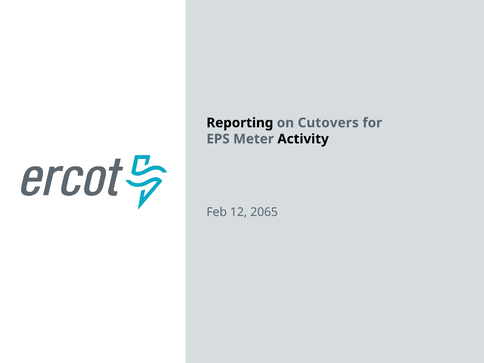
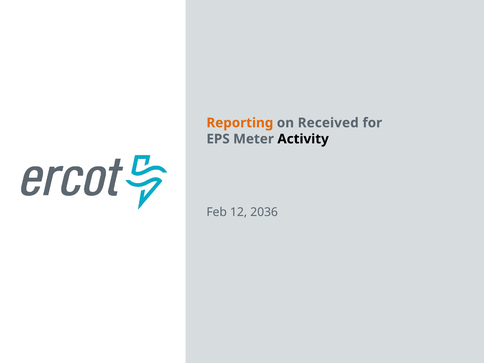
Reporting colour: black -> orange (240, 123)
Cutovers: Cutovers -> Received (328, 123)
2065: 2065 -> 2036 (264, 212)
